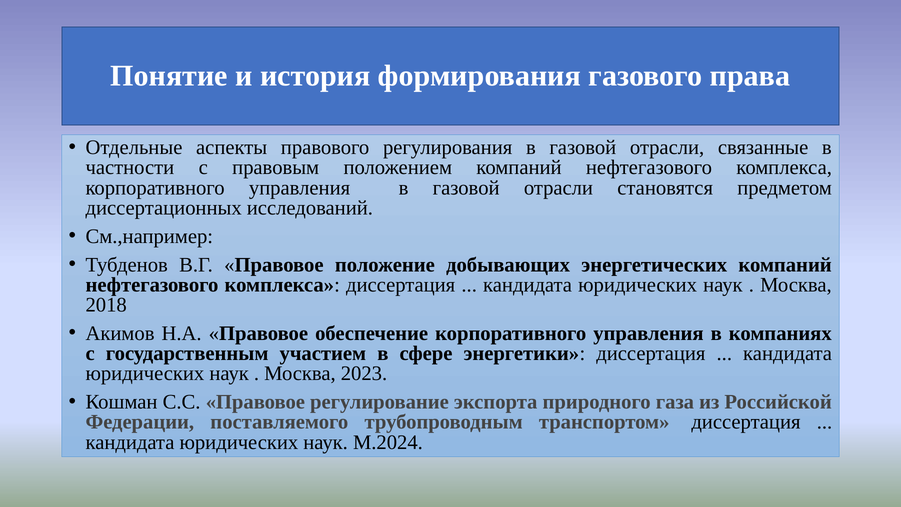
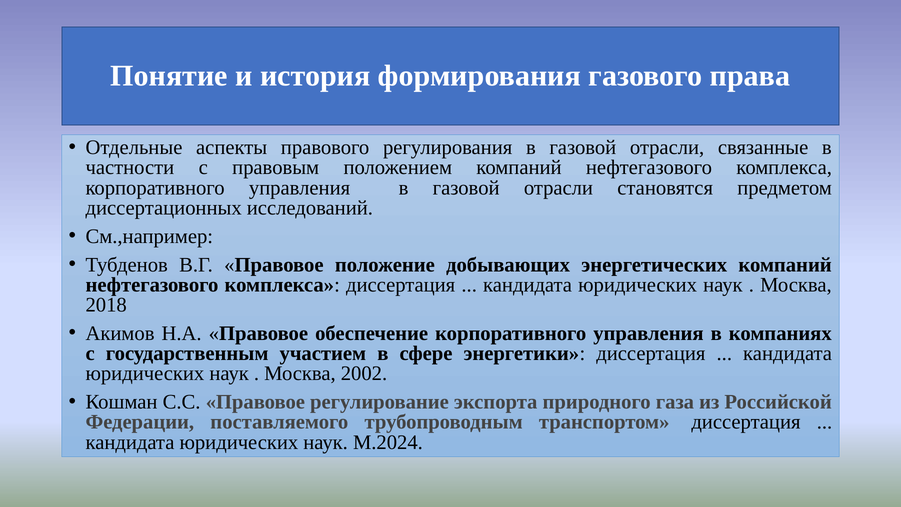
2023: 2023 -> 2002 (364, 373)
